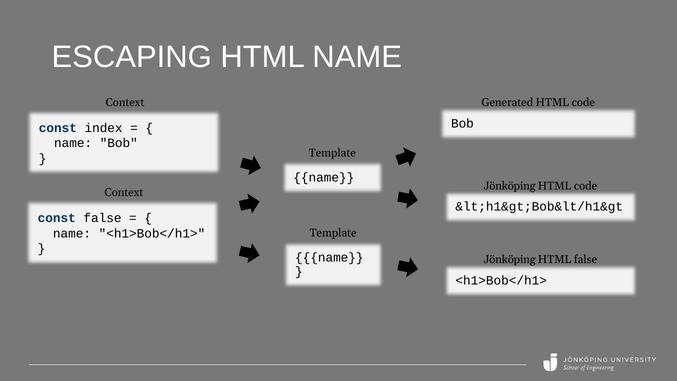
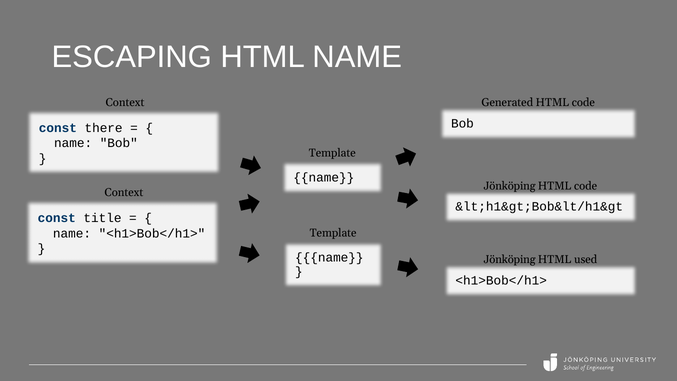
index: index -> there (104, 128)
const false: false -> title (102, 218)
HTML false: false -> used (586, 259)
